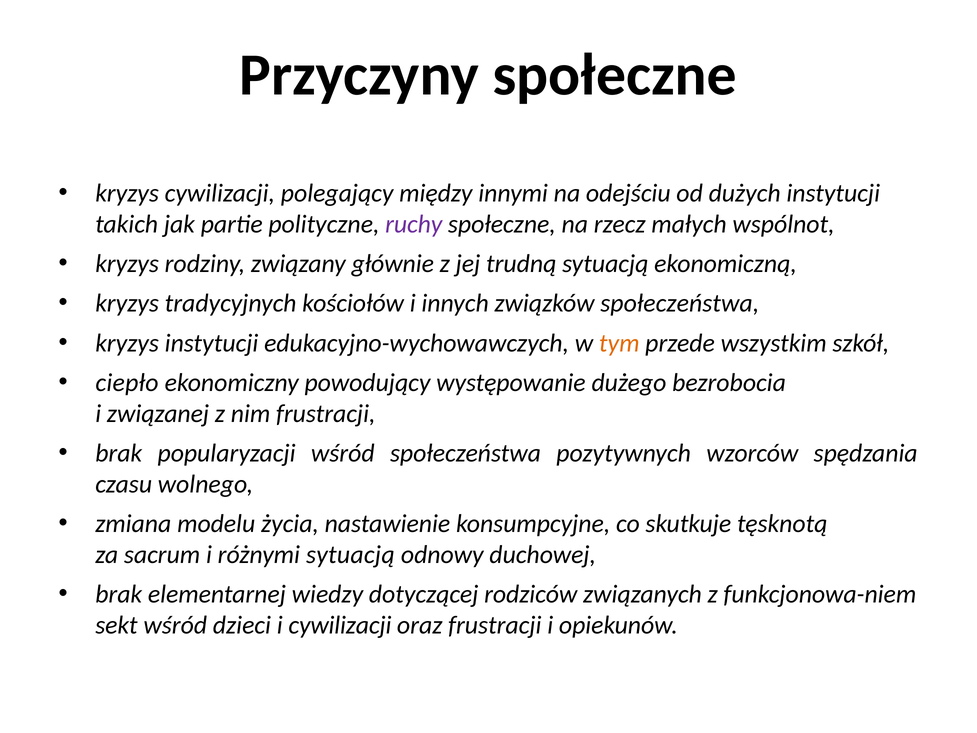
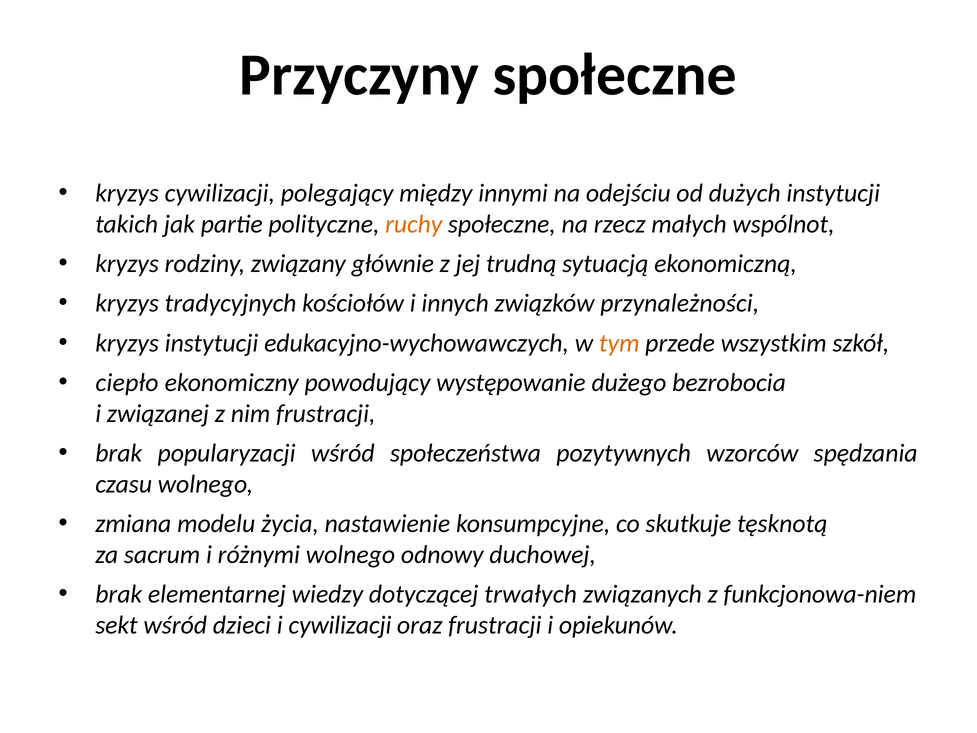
ruchy colour: purple -> orange (414, 224)
związków społeczeństwa: społeczeństwa -> przynależności (680, 303)
różnymi sytuacją: sytuacją -> wolnego (350, 555)
rodziców: rodziców -> trwałych (531, 594)
